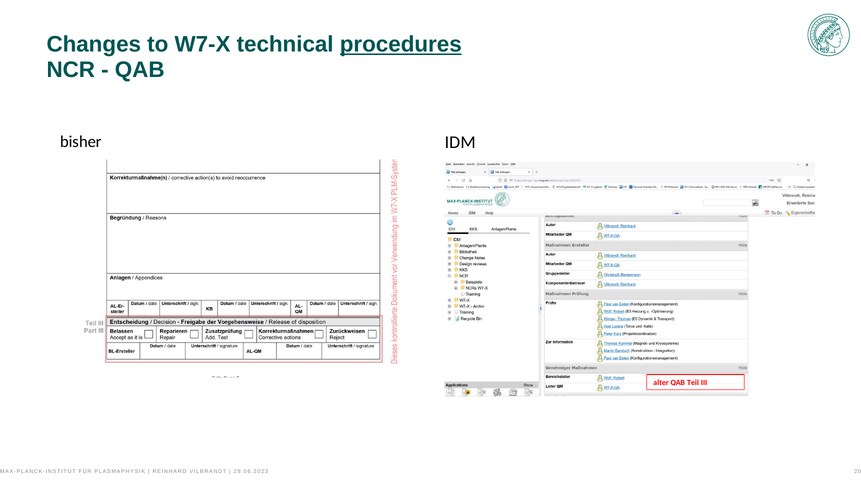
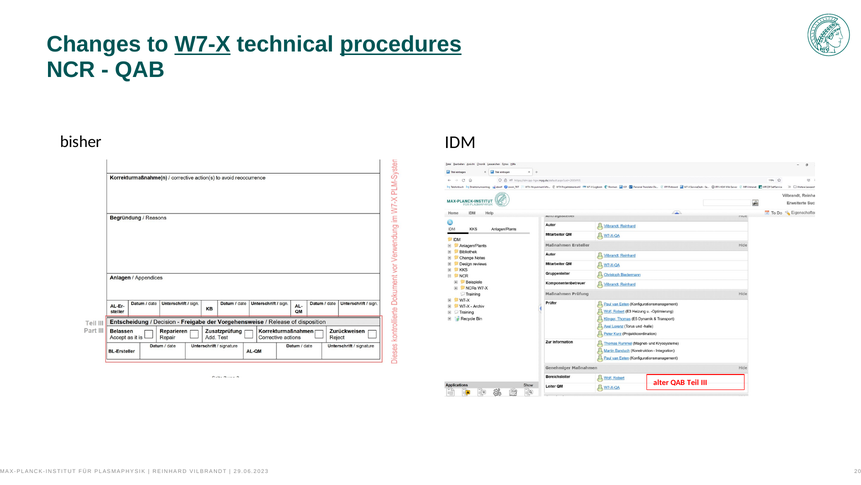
W7-X underline: none -> present (203, 44)
